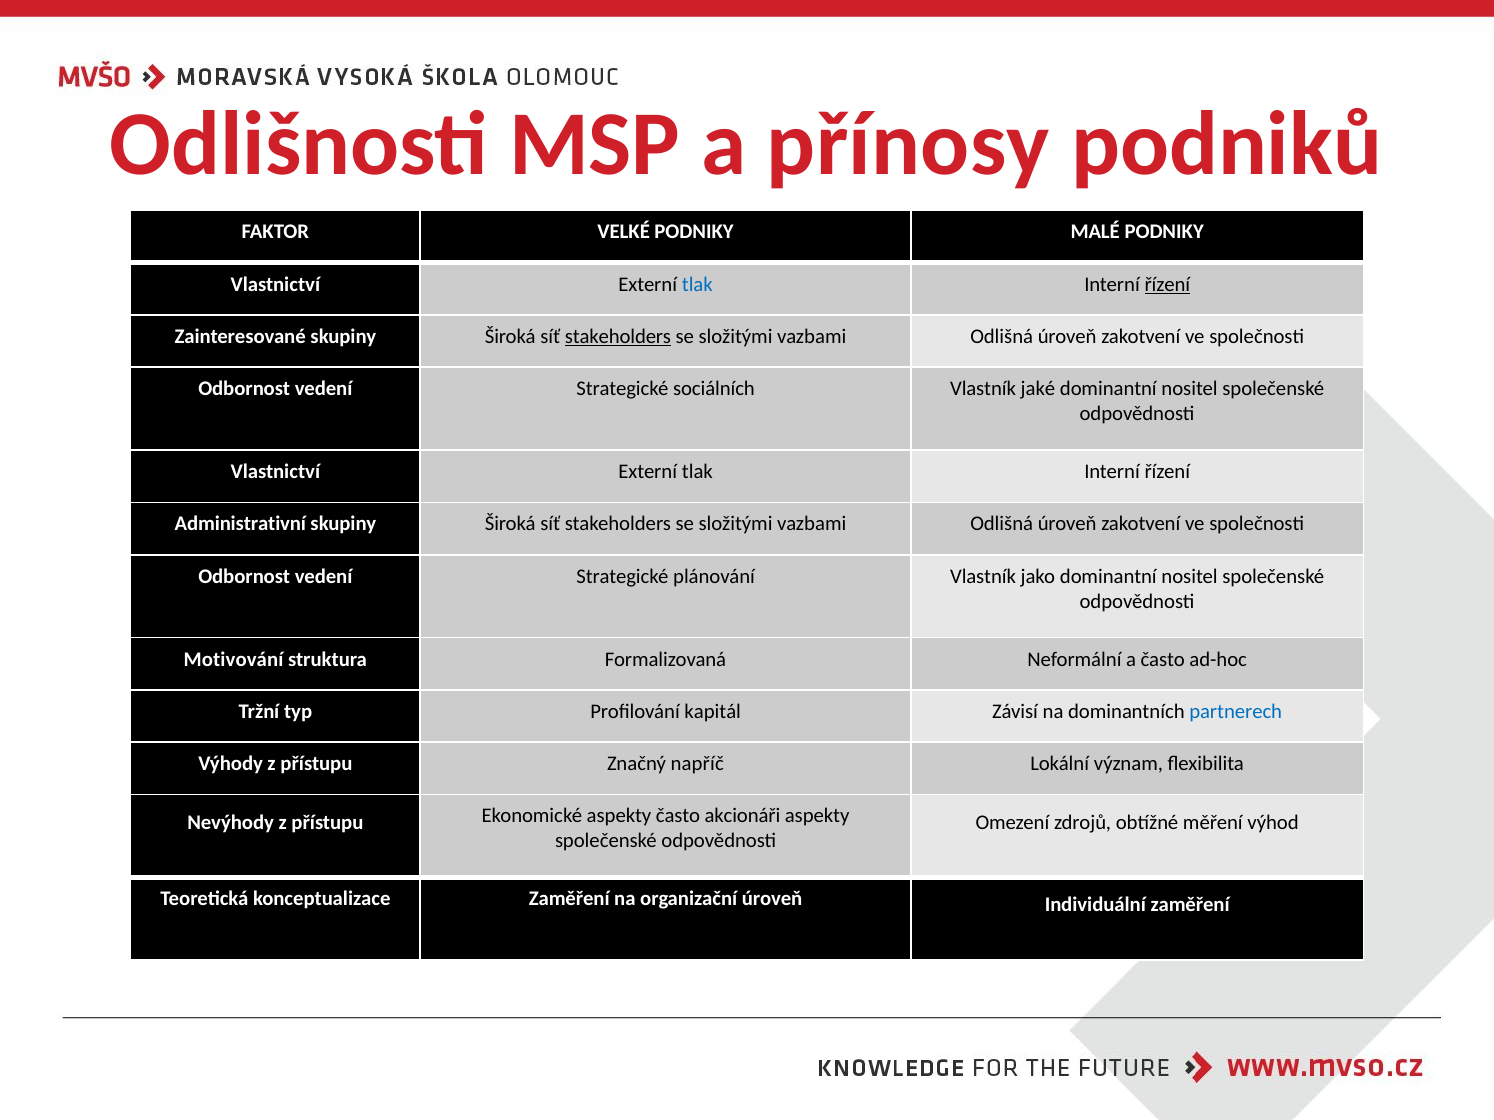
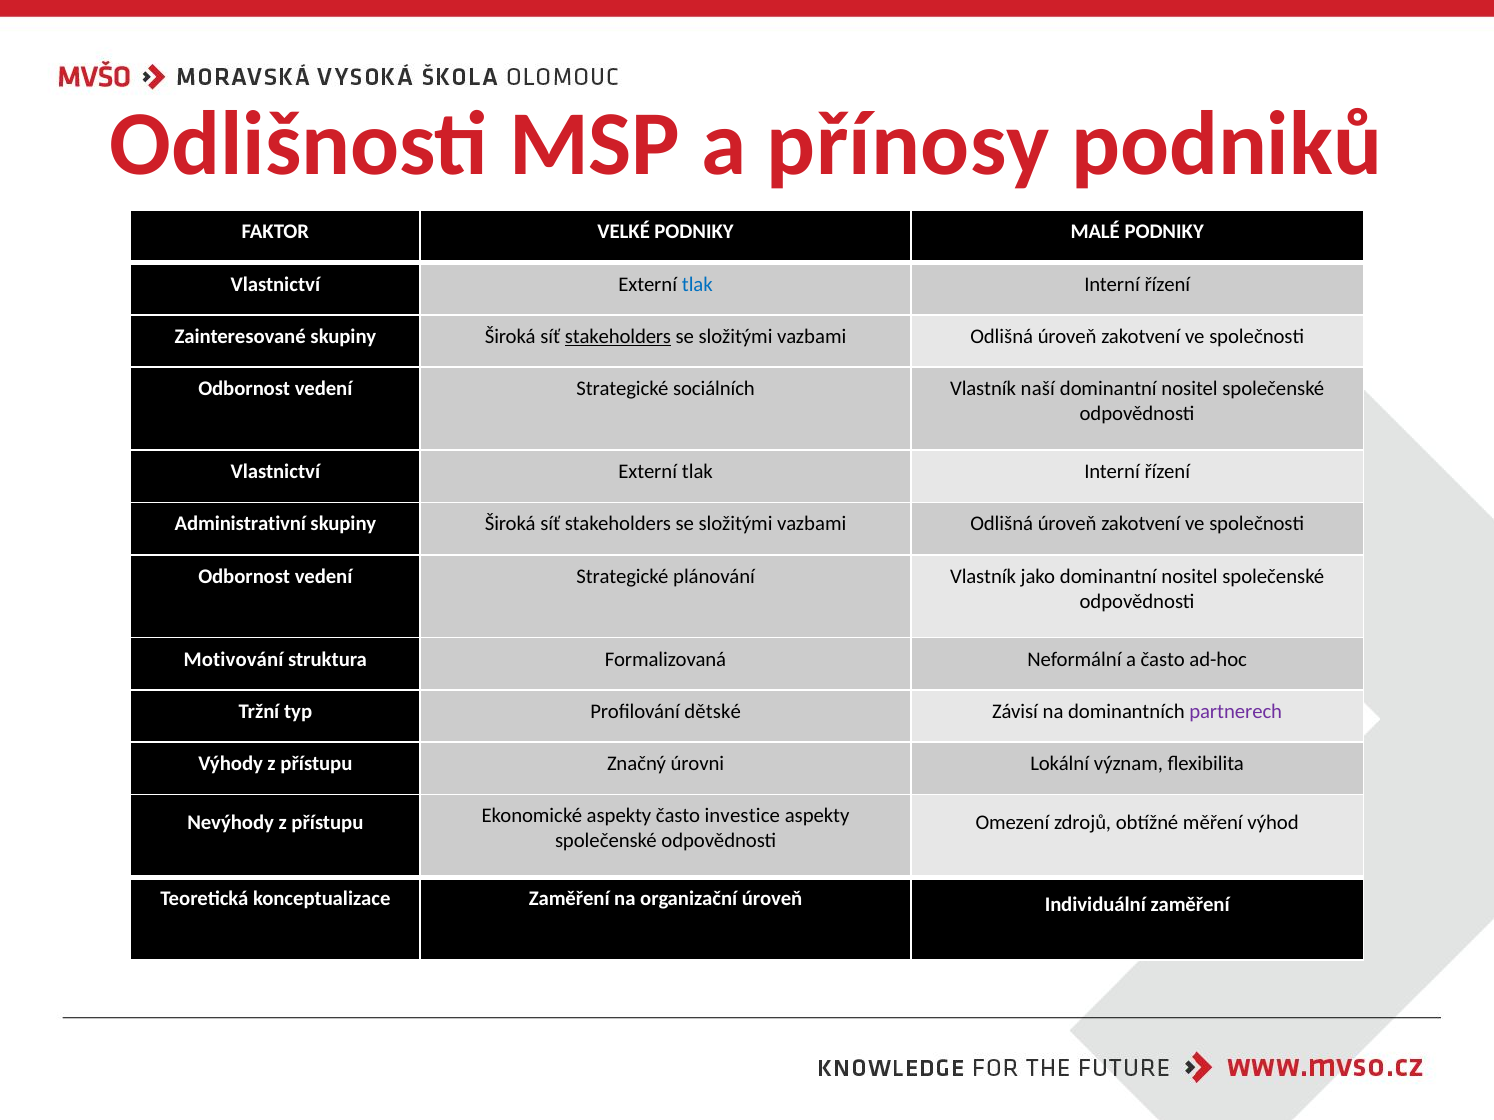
řízení underline: present -> none (1167, 284)
jaké: jaké -> naší (1038, 389)
kapitál: kapitál -> dětské (713, 712)
partnerech colour: blue -> purple (1236, 712)
napříč: napříč -> úrovni (697, 764)
akcionáři: akcionáři -> investice (742, 816)
